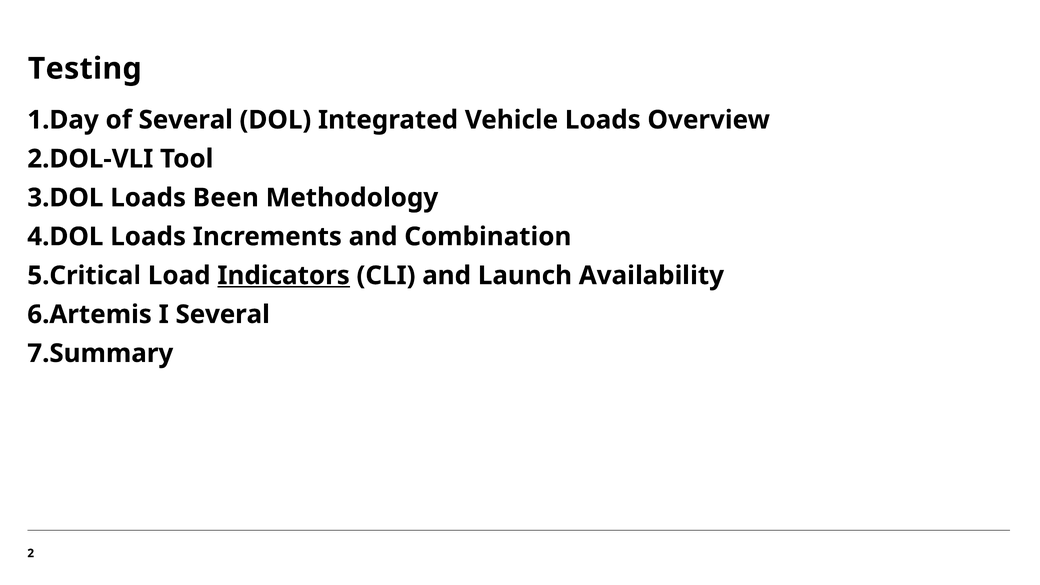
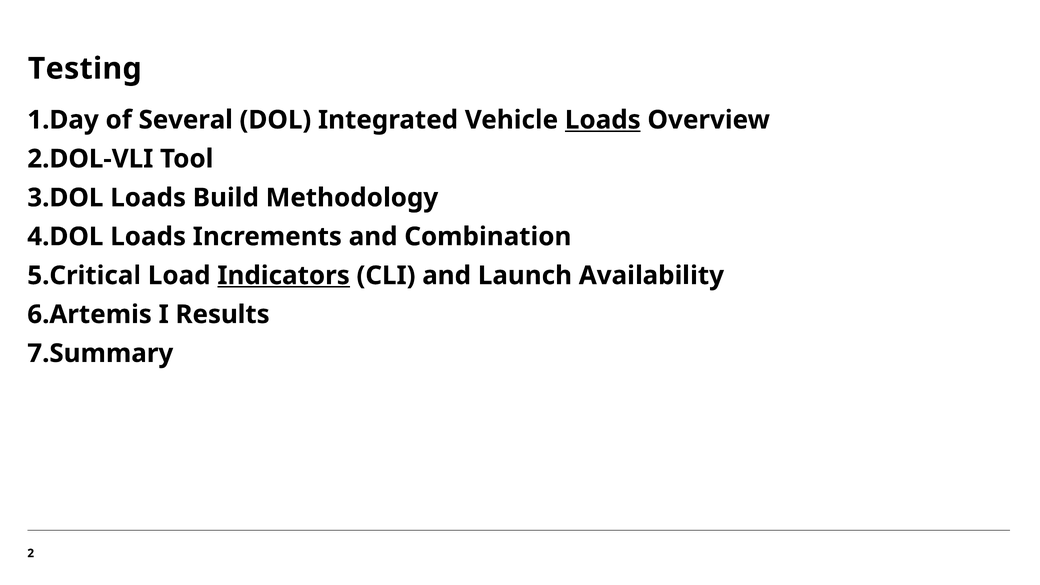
Loads underline: none -> present (603, 120)
Been: Been -> Build (226, 198)
I Several: Several -> Results (223, 314)
